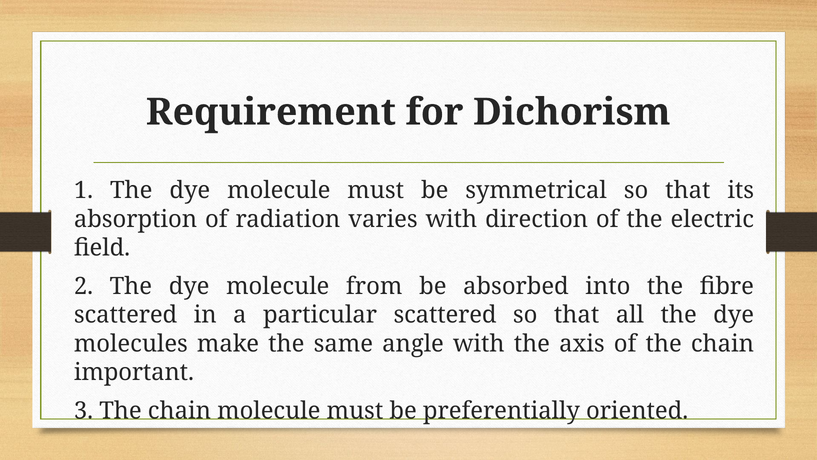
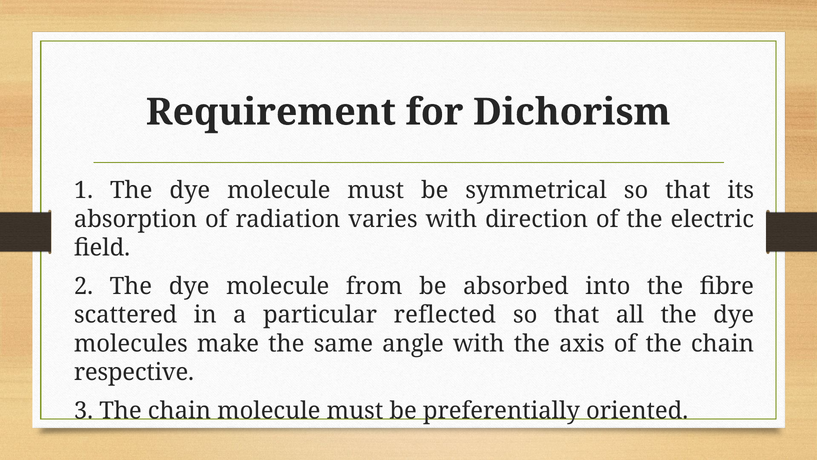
particular scattered: scattered -> reflected (445, 315)
important: important -> respective (134, 372)
